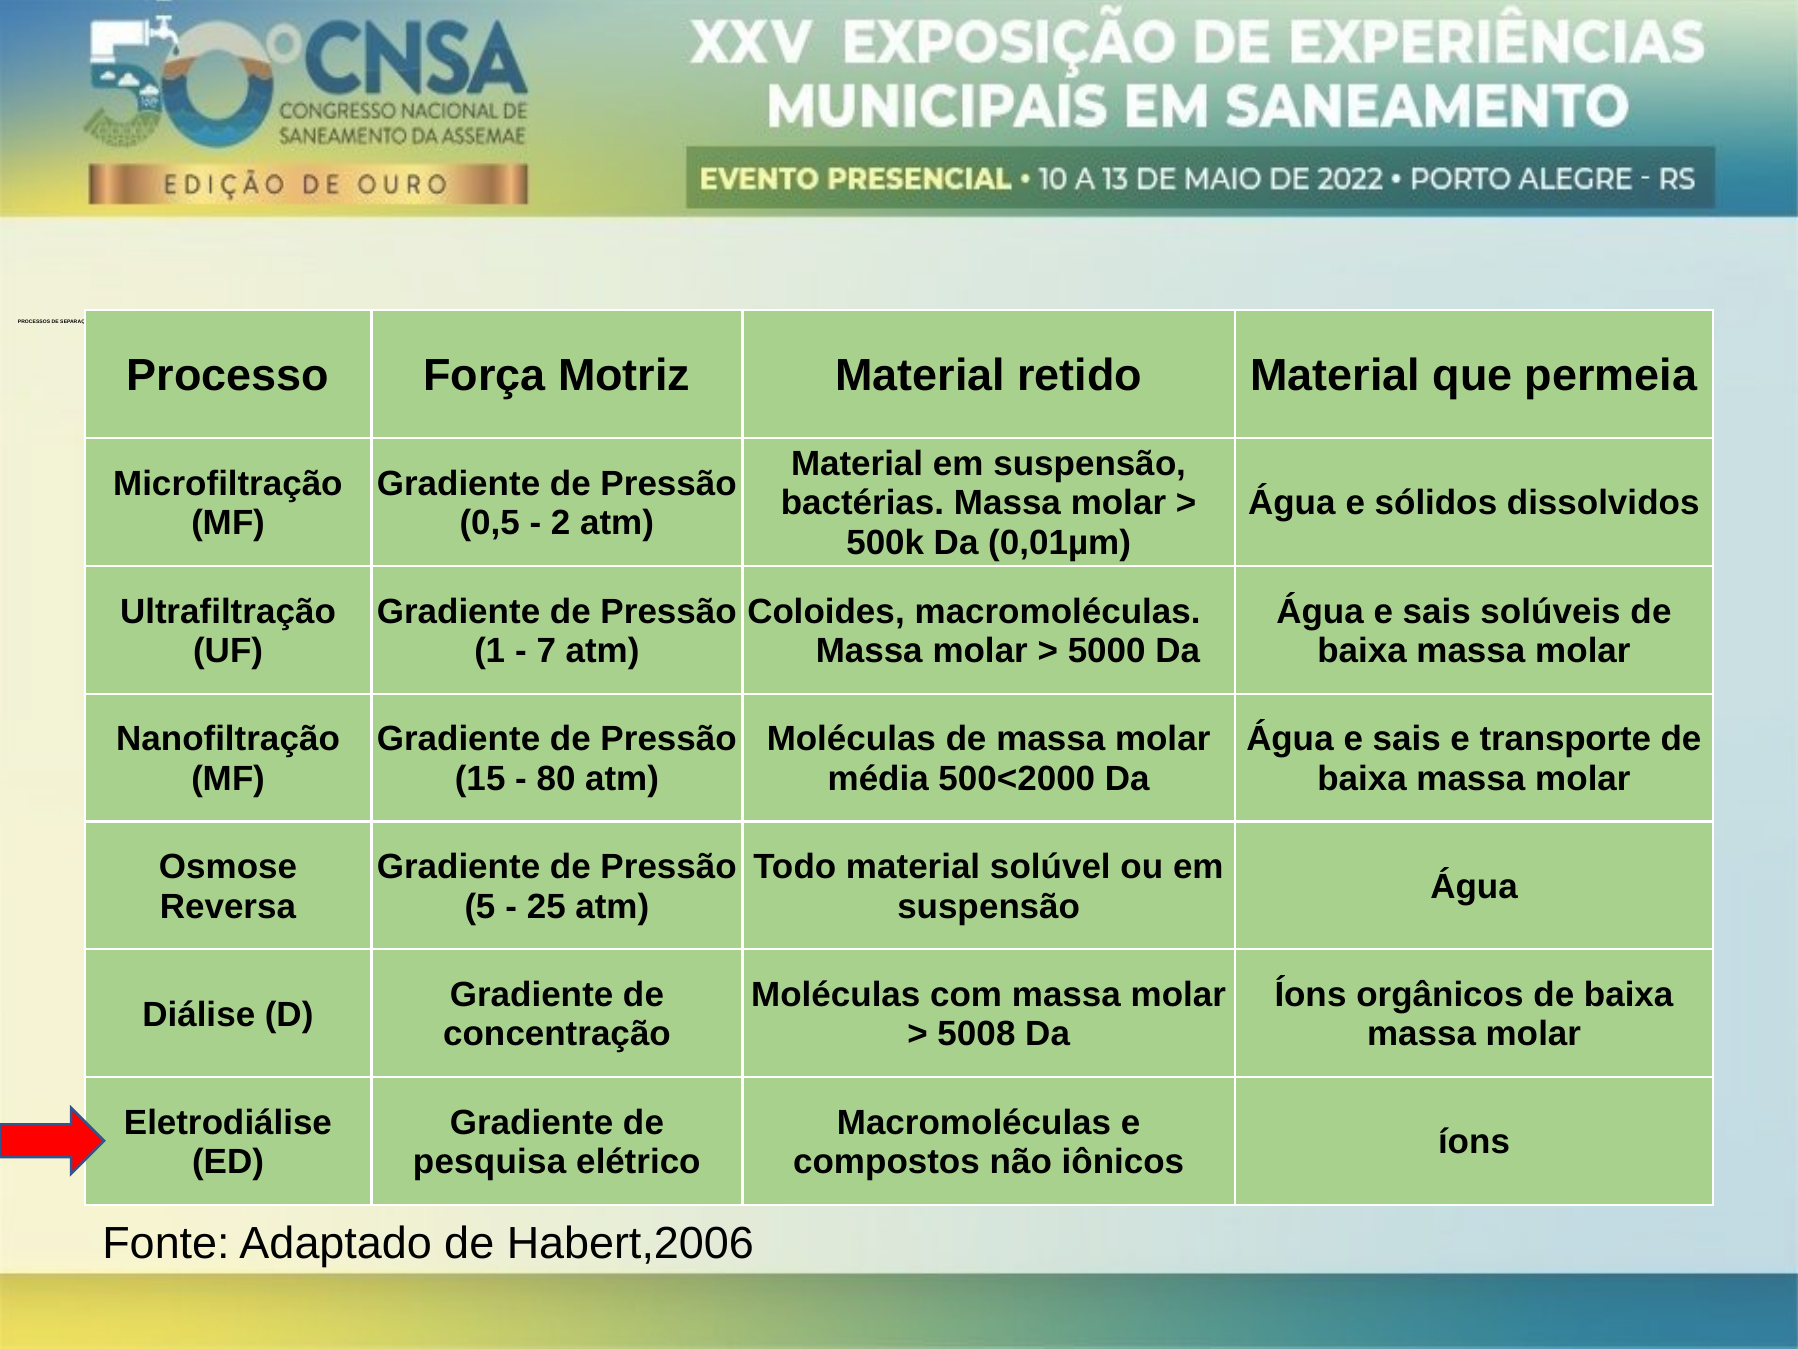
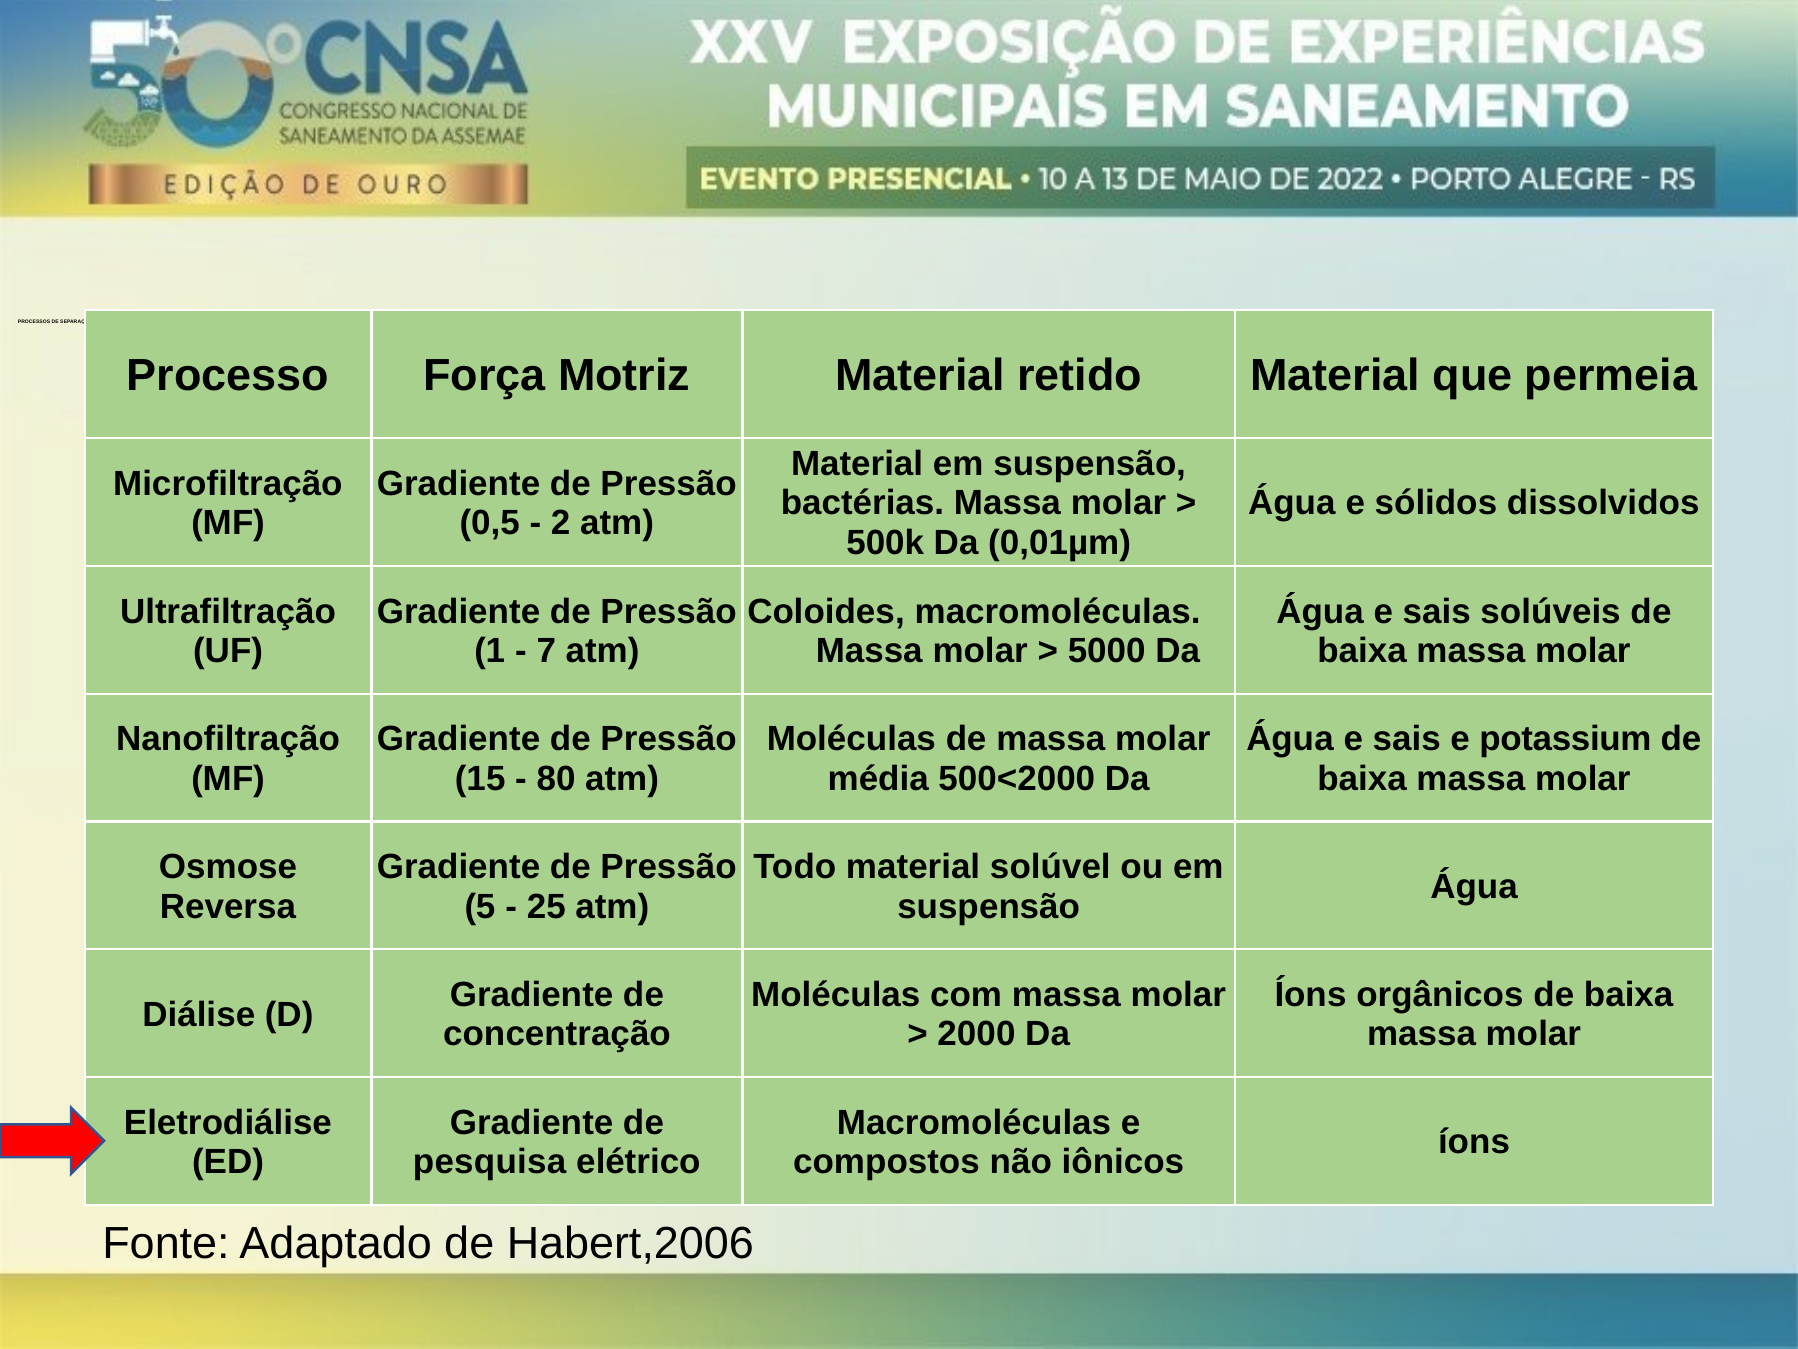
transporte: transporte -> potassium (1565, 739)
5008: 5008 -> 2000 (976, 1034)
